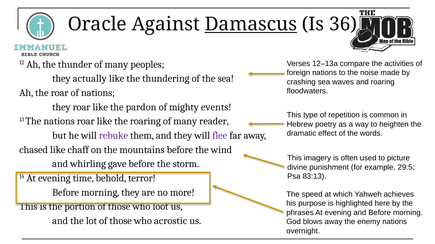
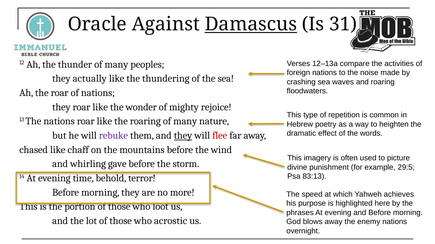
36: 36 -> 31 (343, 24)
pardon: pardon -> wonder (141, 107)
events: events -> rejoice (216, 107)
reader: reader -> nature (214, 122)
they underline: none -> present (183, 136)
flee colour: purple -> red (220, 136)
